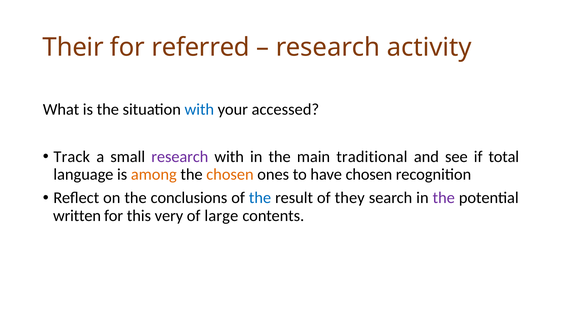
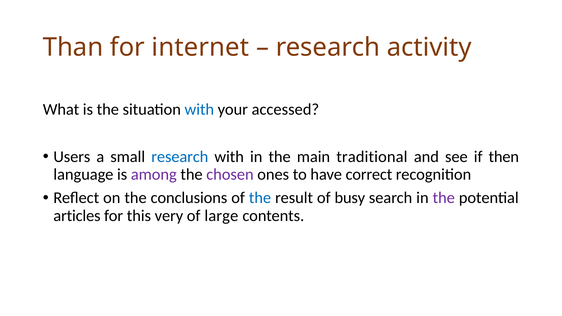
Their: Their -> Than (73, 47)
referred: referred -> internet (200, 47)
Track: Track -> Users (72, 157)
research colour: purple -> blue (180, 157)
total: total -> then (504, 157)
among colour: orange -> purple (154, 174)
chosen colour: orange -> purple (230, 174)
have chosen: chosen -> correct (369, 174)
they: they -> busy (350, 198)
written: written -> articles (77, 216)
